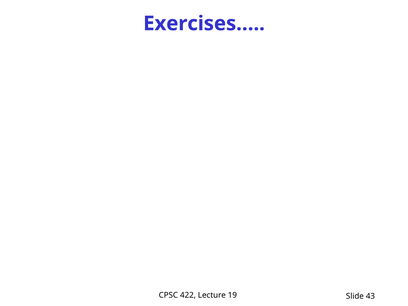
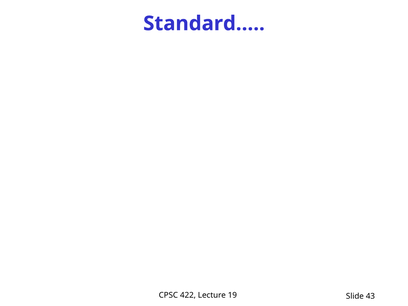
Exercises…: Exercises… -> Standard… (204, 24)
